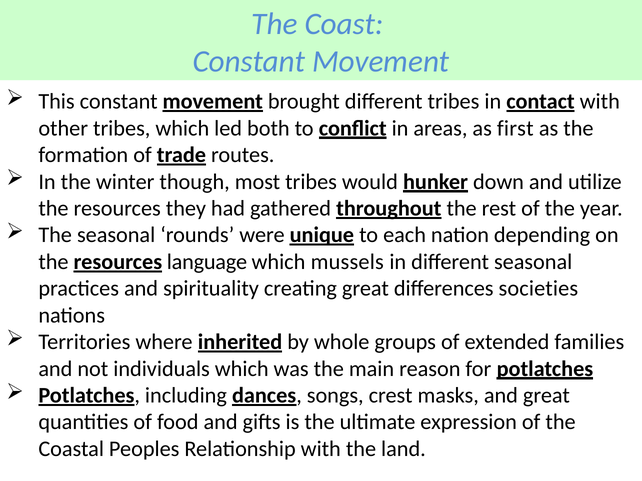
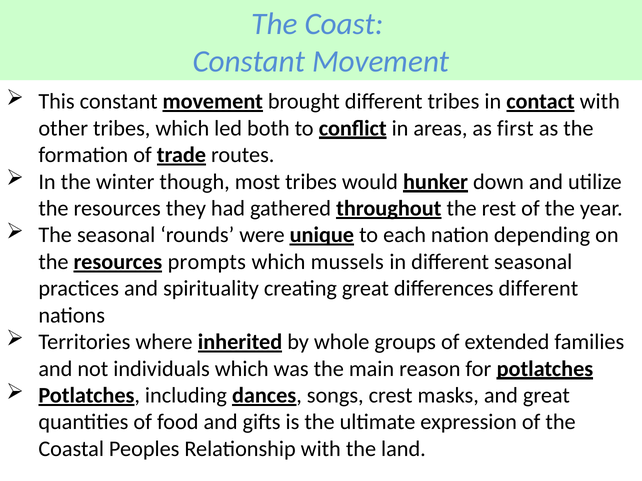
language: language -> prompts (207, 262)
differences societies: societies -> different (538, 289)
